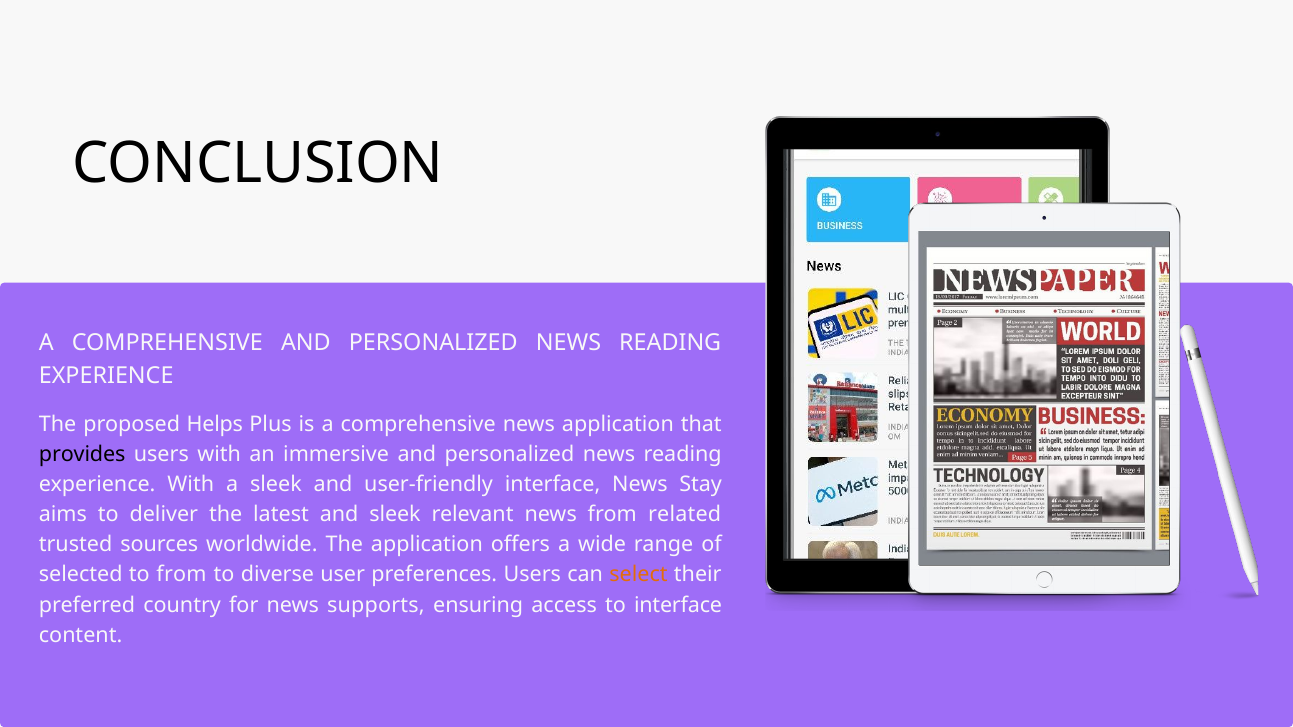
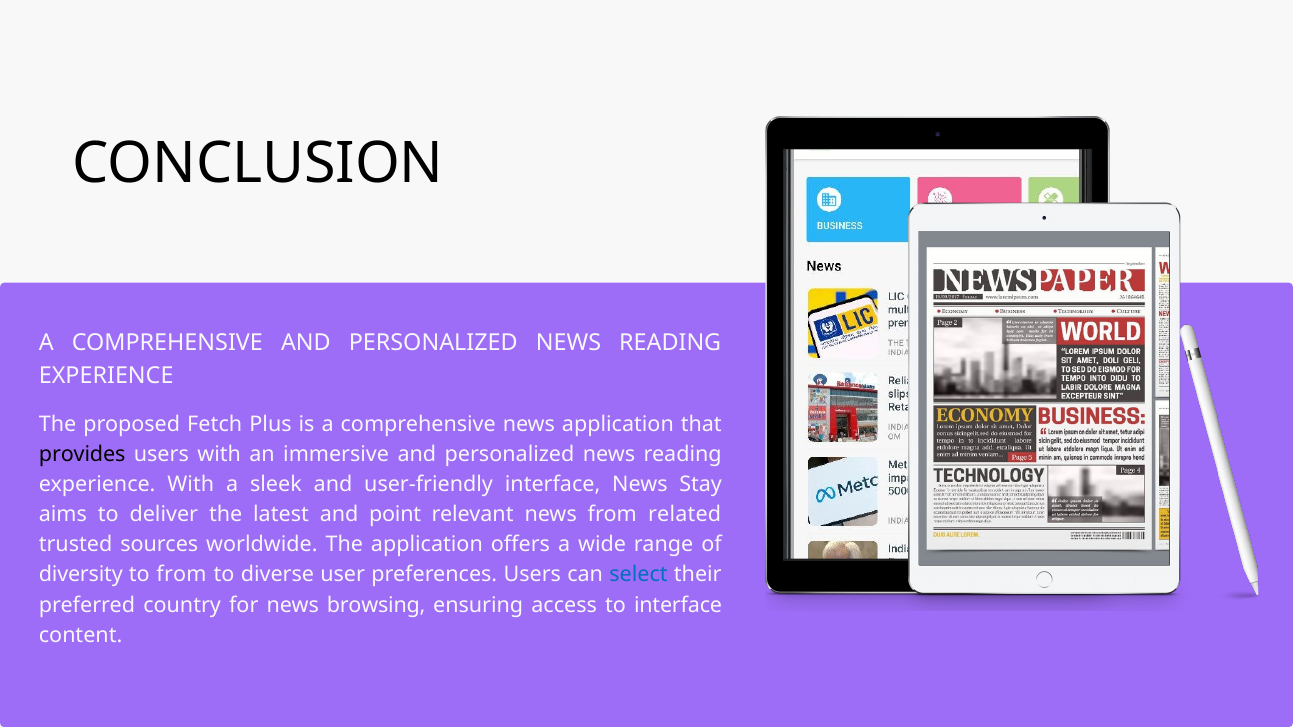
Helps: Helps -> Fetch (215, 424)
and sleek: sleek -> point (395, 515)
selected: selected -> diversity (81, 575)
select colour: orange -> blue (639, 575)
supports: supports -> browsing (376, 605)
